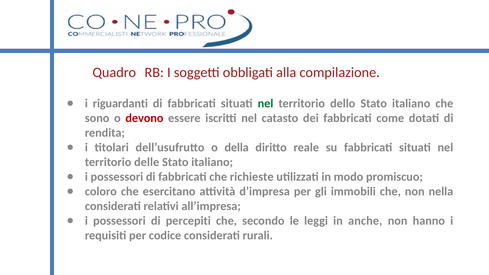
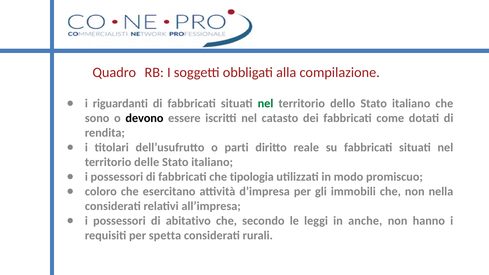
devono colour: red -> black (144, 118)
della: della -> parti (237, 147)
richieste: richieste -> tipologia (252, 177)
percepiti: percepiti -> abitativo (188, 221)
codice: codice -> spetta (165, 235)
